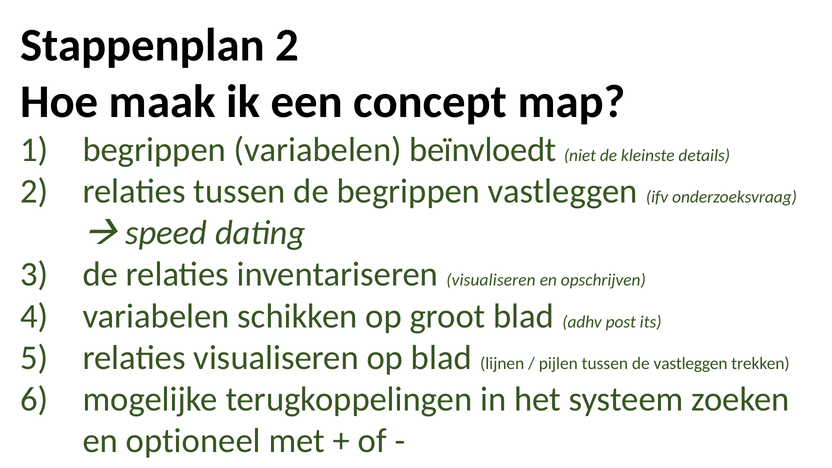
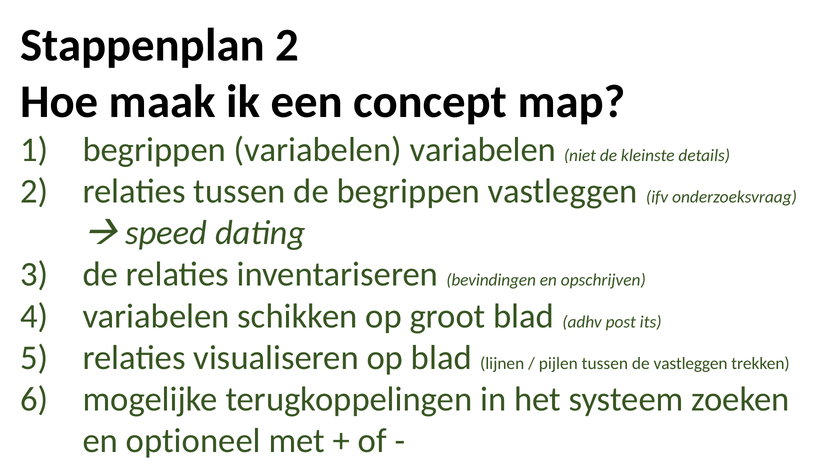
variabelen beïnvloedt: beïnvloedt -> variabelen (483, 150)
inventariseren visualiseren: visualiseren -> bevindingen (491, 280)
